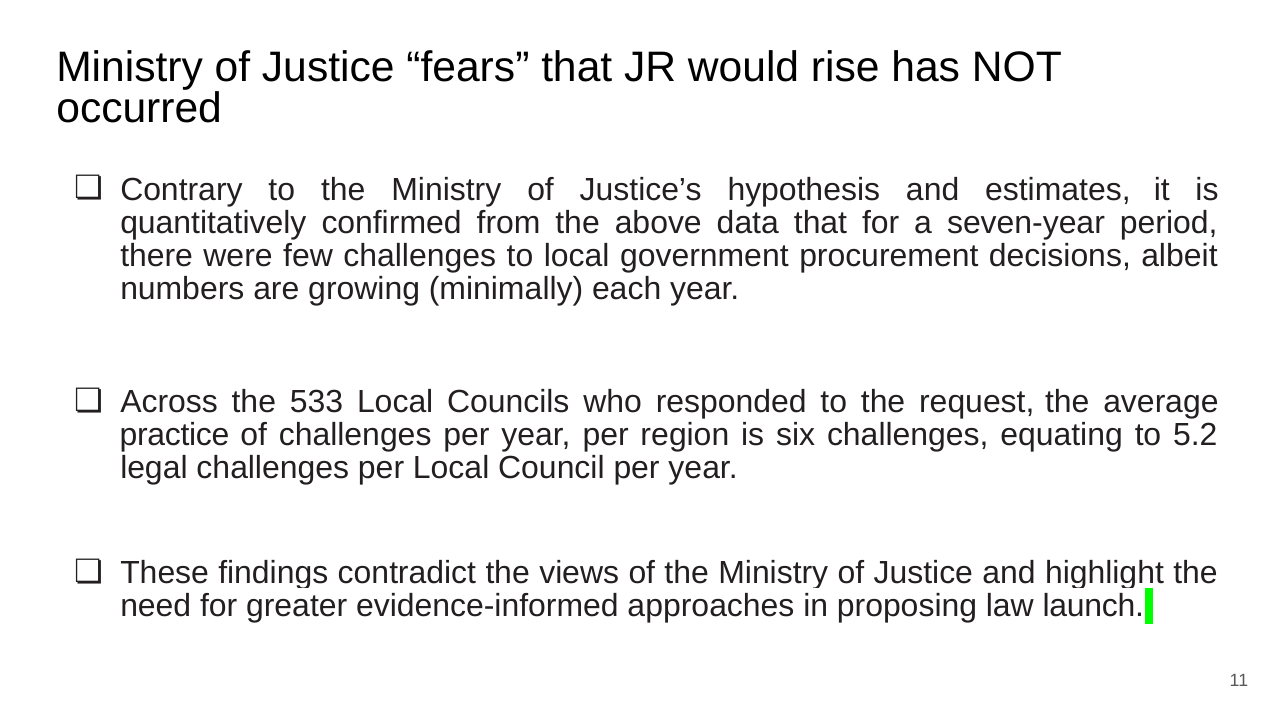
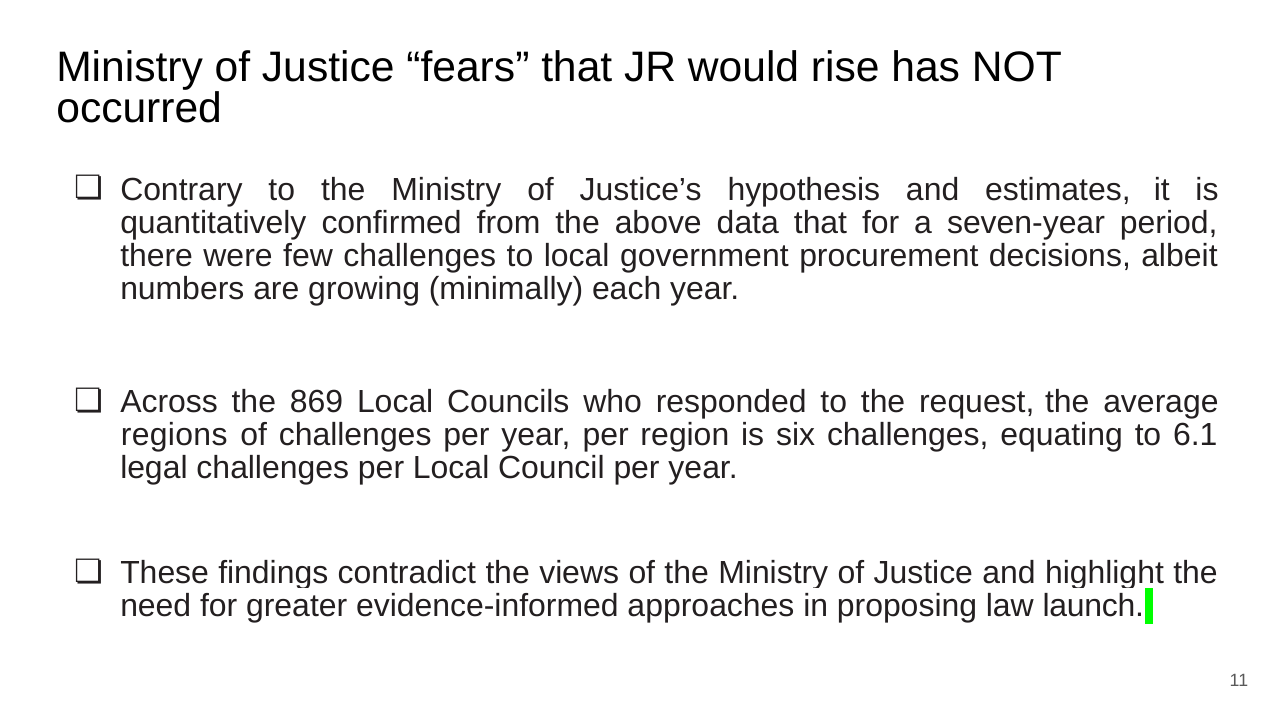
533: 533 -> 869 (317, 402)
practice: practice -> regions (174, 435)
5.2: 5.2 -> 6.1 (1195, 435)
